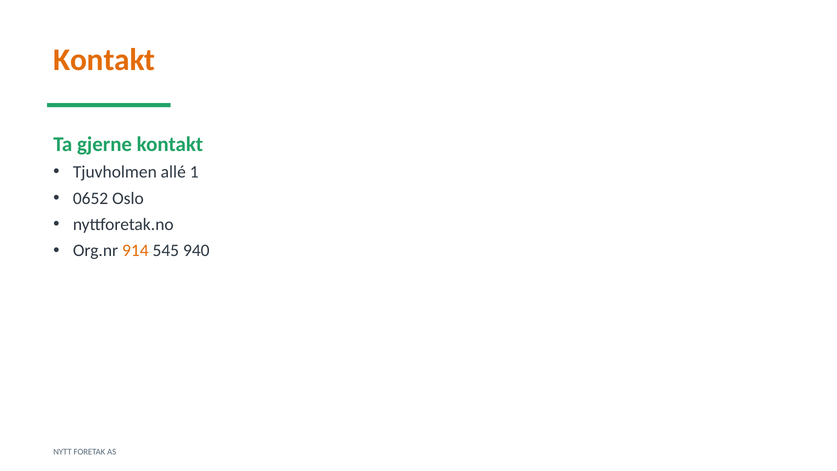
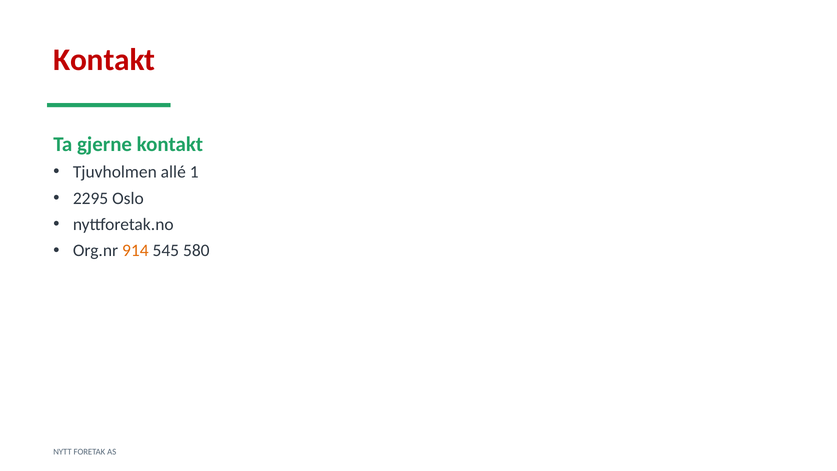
Kontakt colour: orange -> red (104, 60)
0652: 0652 -> 2295 (91, 198)
940: 940 -> 580 (196, 251)
